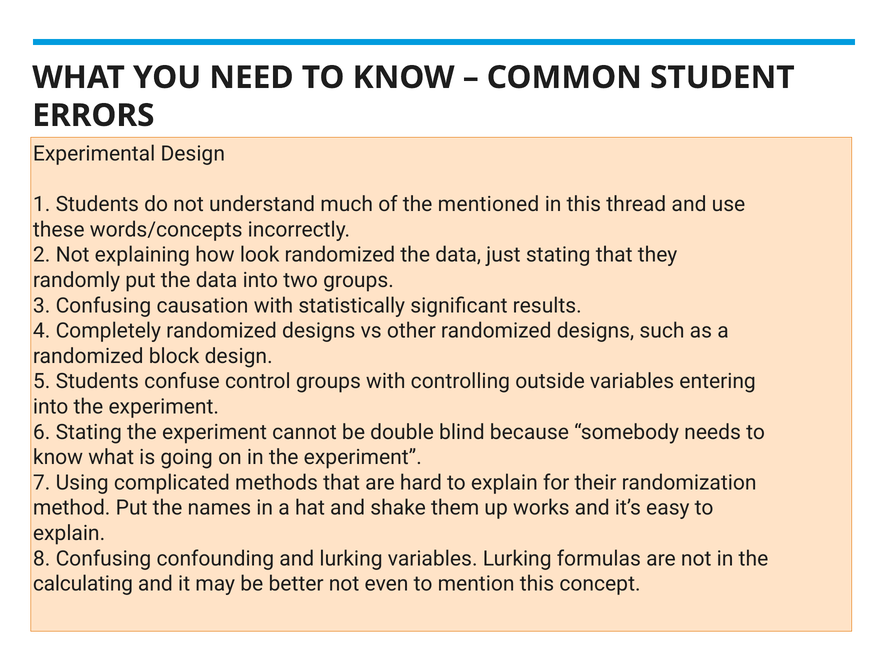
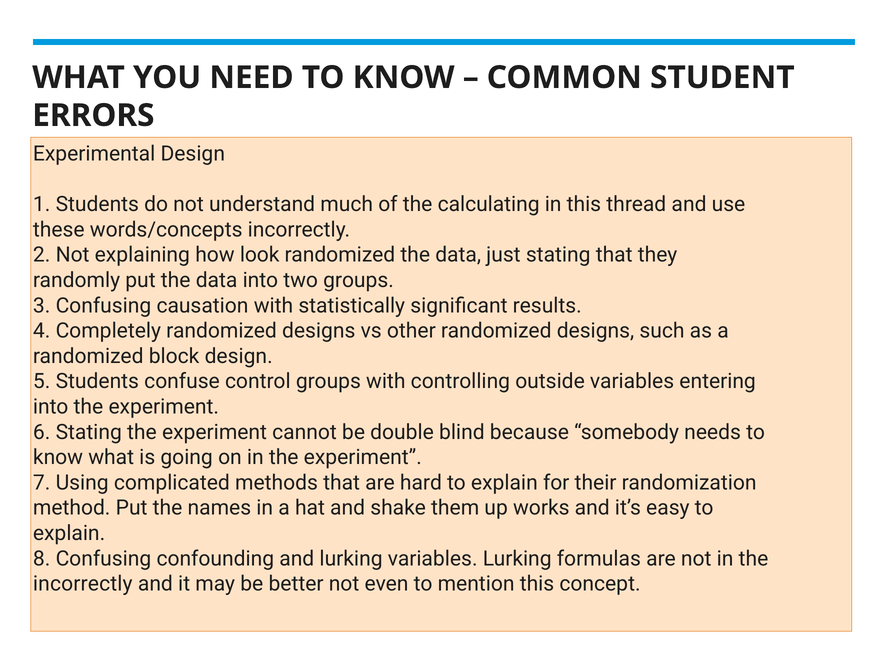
mentioned: mentioned -> calculating (489, 204)
calculating: calculating -> incorrectly (83, 584)
